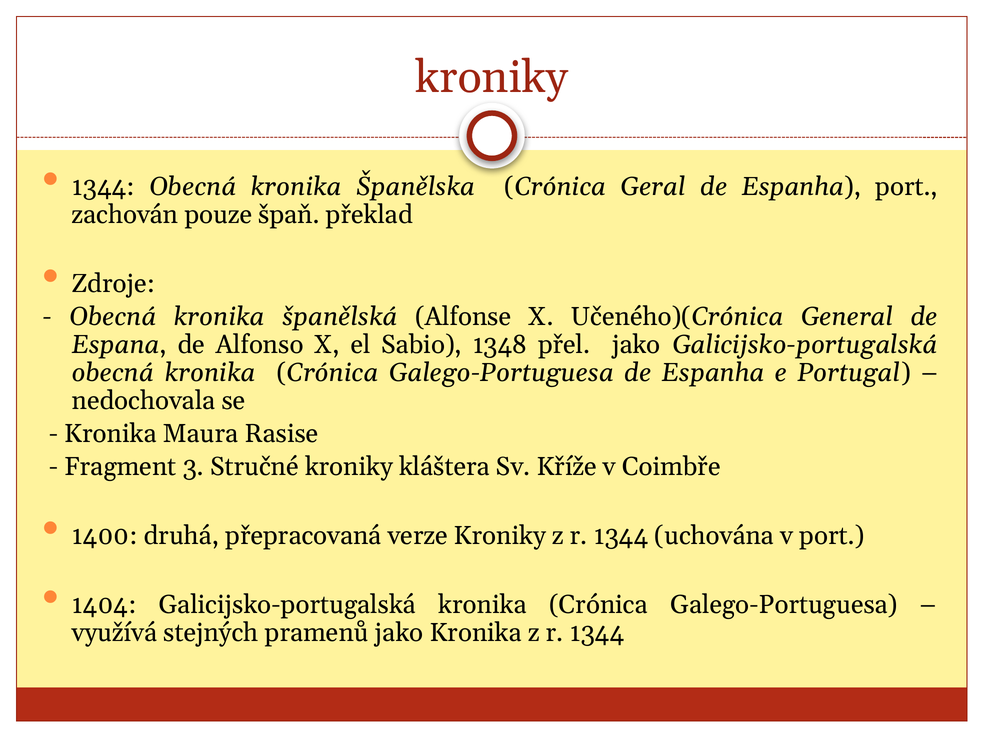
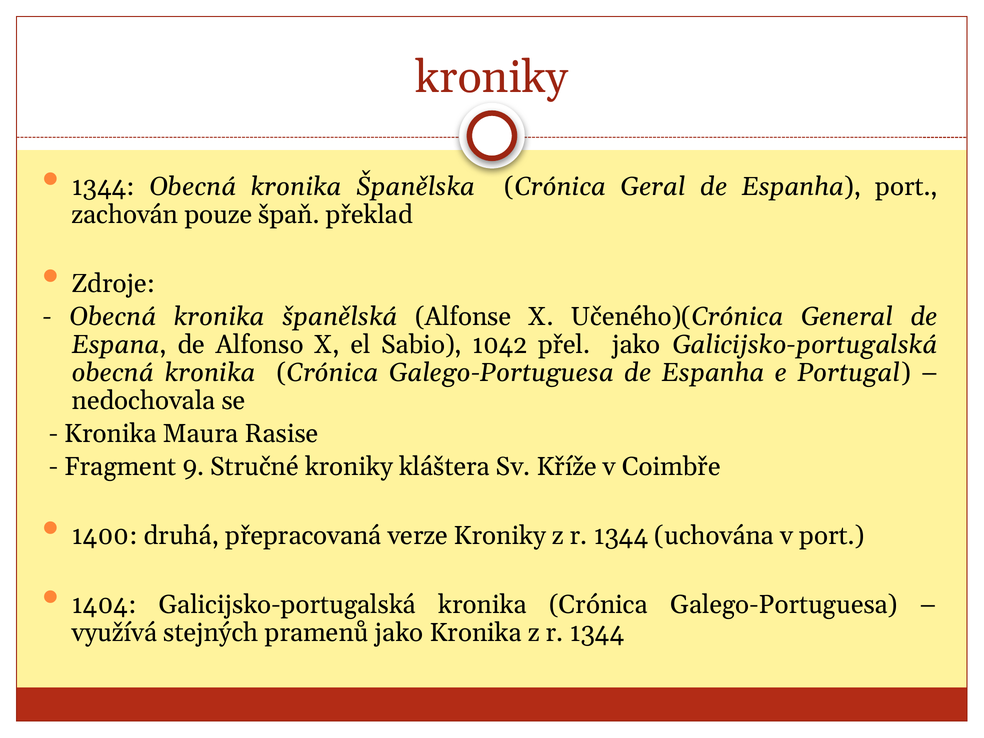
1348: 1348 -> 1042 (500, 345)
3: 3 -> 9 (193, 467)
